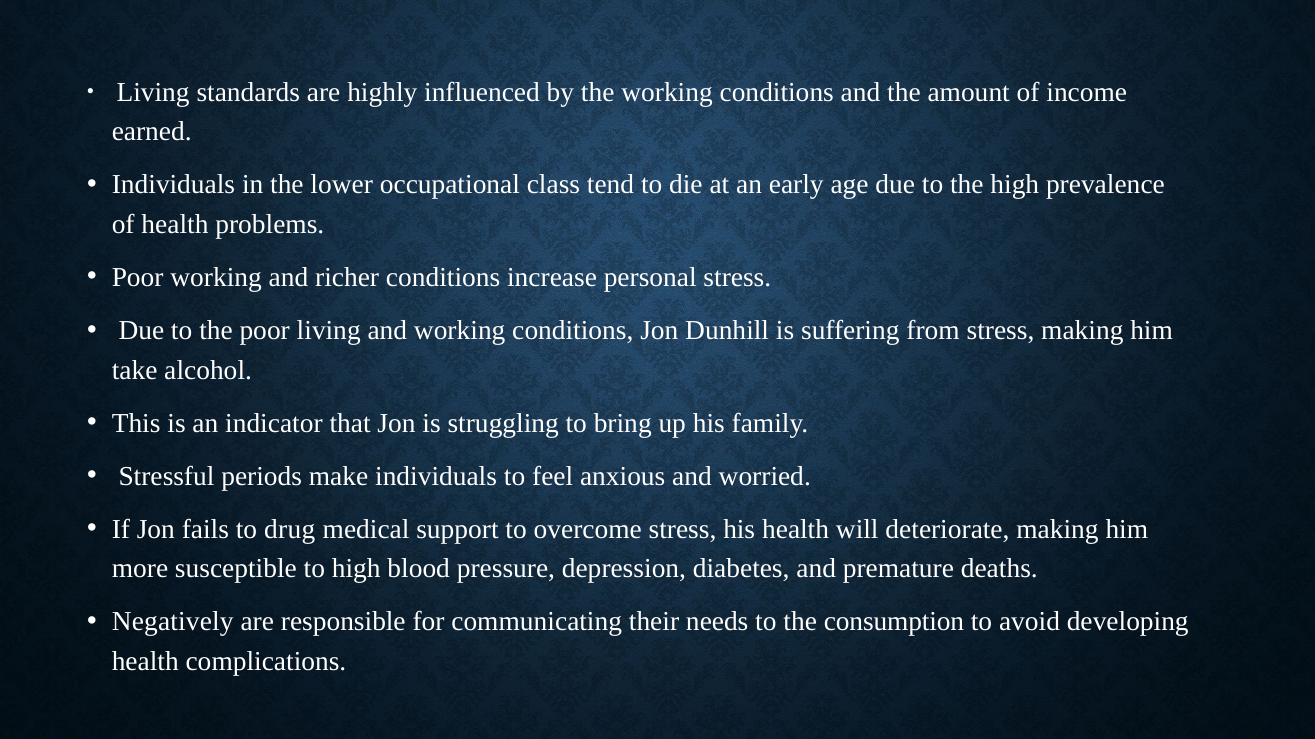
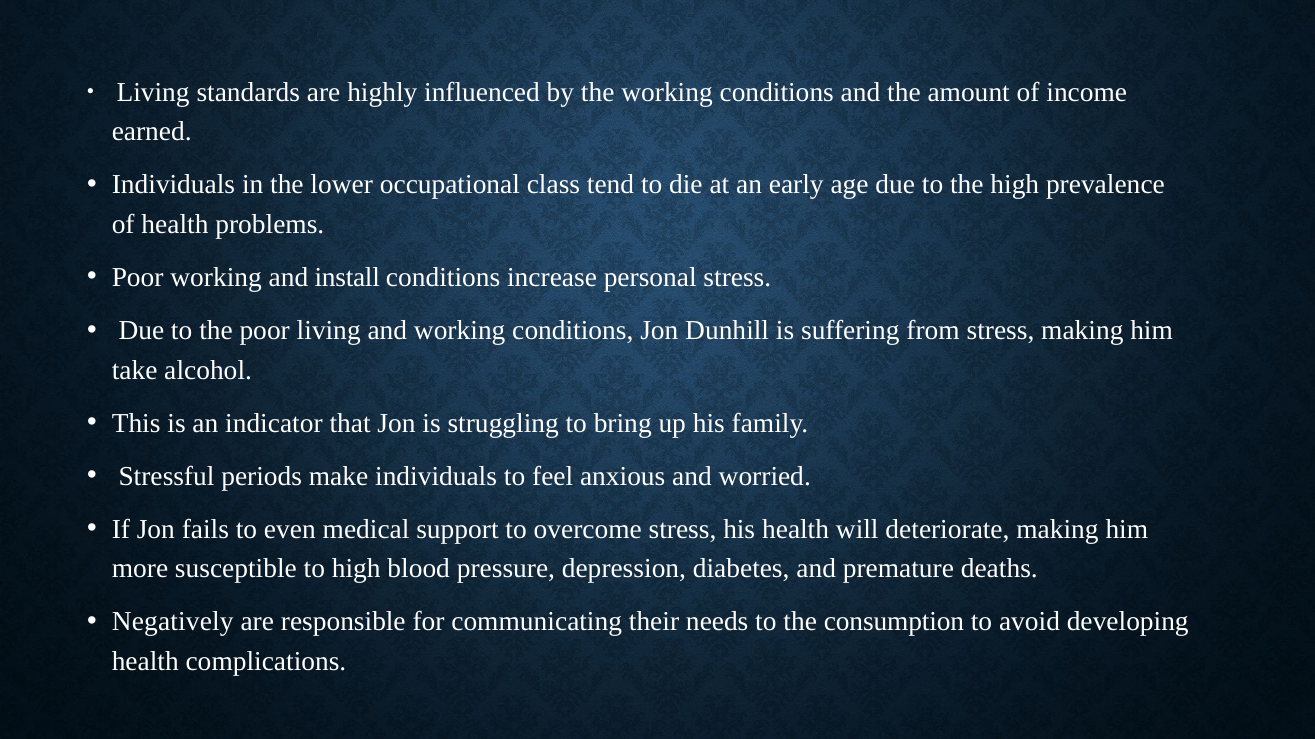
richer: richer -> install (347, 278)
drug: drug -> even (290, 530)
